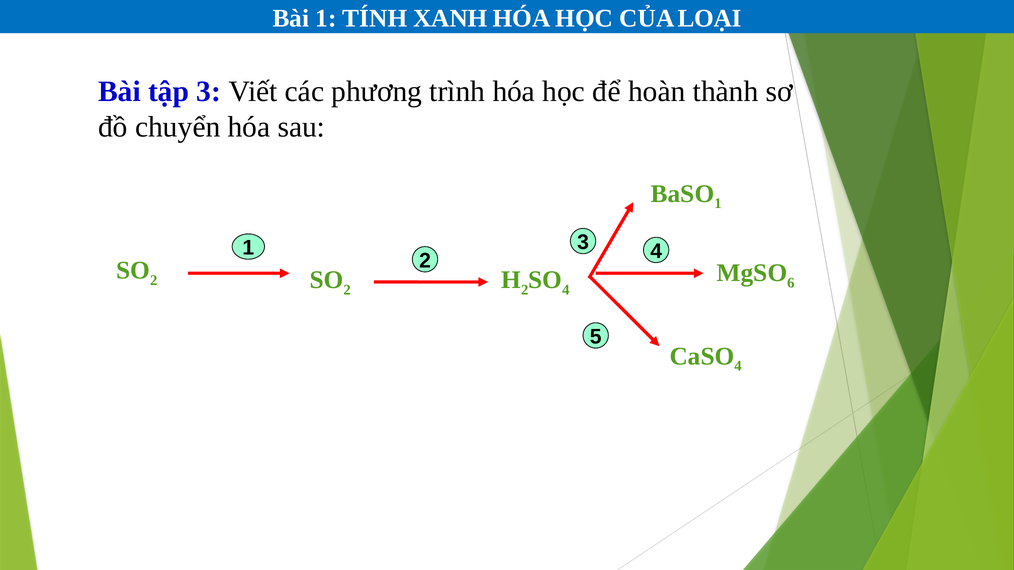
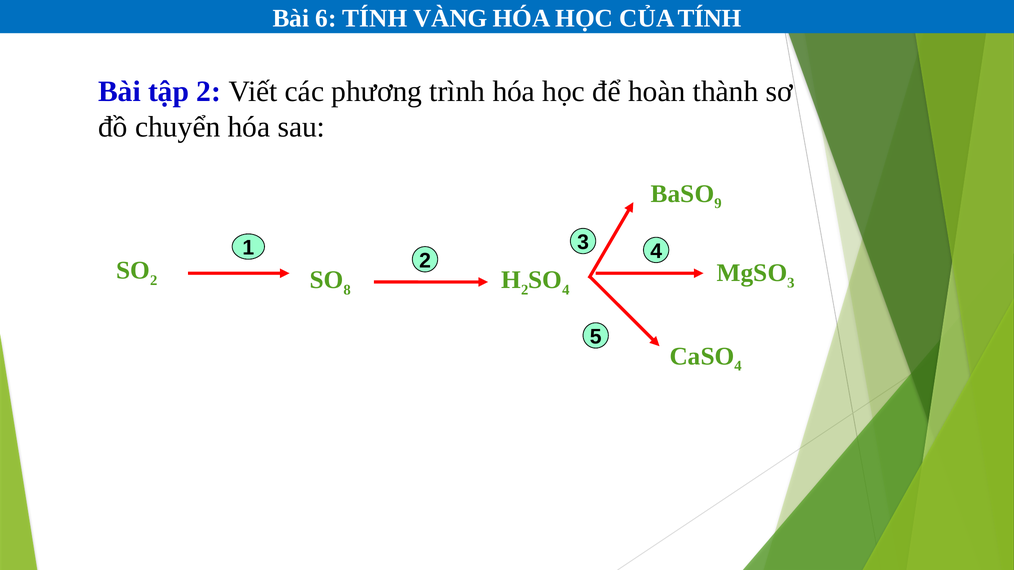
Bài 1: 1 -> 6 (326, 18)
XANH: XANH -> VÀNG (450, 18)
CỦA LOẠI: LOẠI -> TÍNH (710, 18)
tập 3: 3 -> 2 (209, 91)
1: 1 -> 9 (718, 204)
2: 2 -> 8 (347, 290)
6: 6 -> 3 (791, 283)
